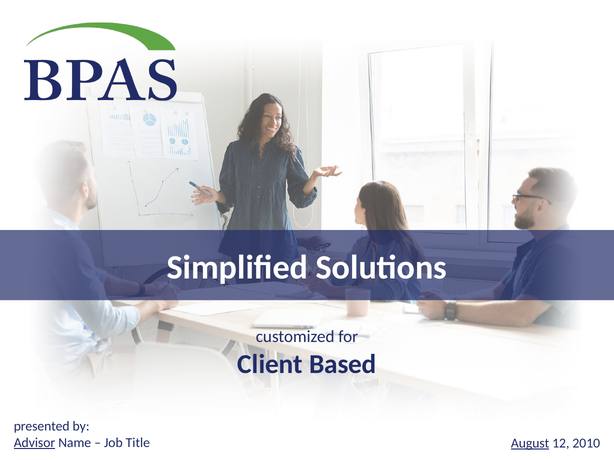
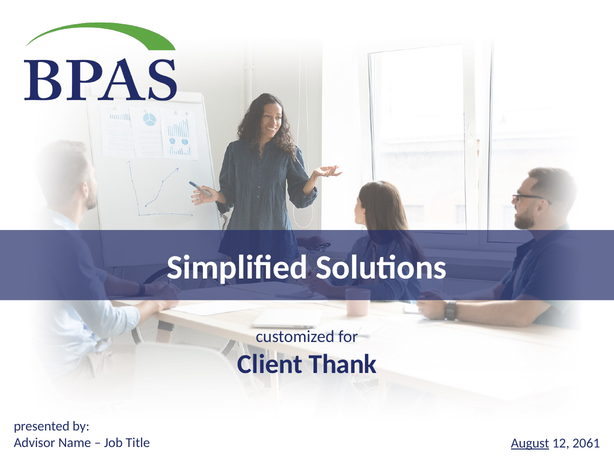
Based: Based -> Thank (343, 365)
Advisor underline: present -> none (34, 443)
2010: 2010 -> 2061 (586, 444)
